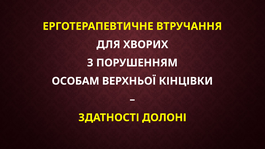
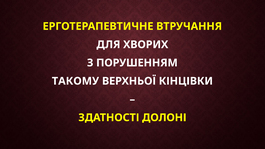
ОСОБАМ: ОСОБАМ -> ТАКОМУ (75, 81)
